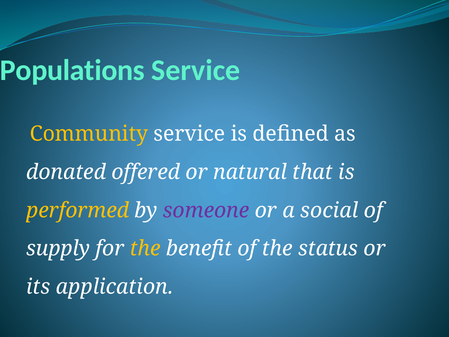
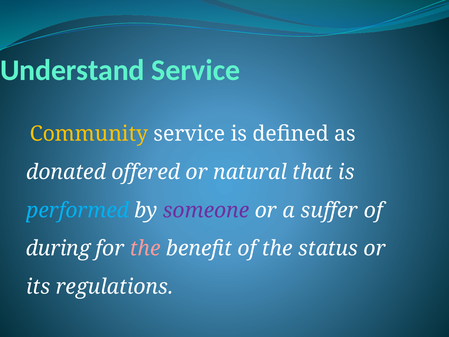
Populations: Populations -> Understand (72, 70)
performed colour: yellow -> light blue (78, 210)
social: social -> suffer (329, 210)
supply: supply -> during (58, 248)
the colour: yellow -> pink (145, 248)
application: application -> regulations (115, 286)
